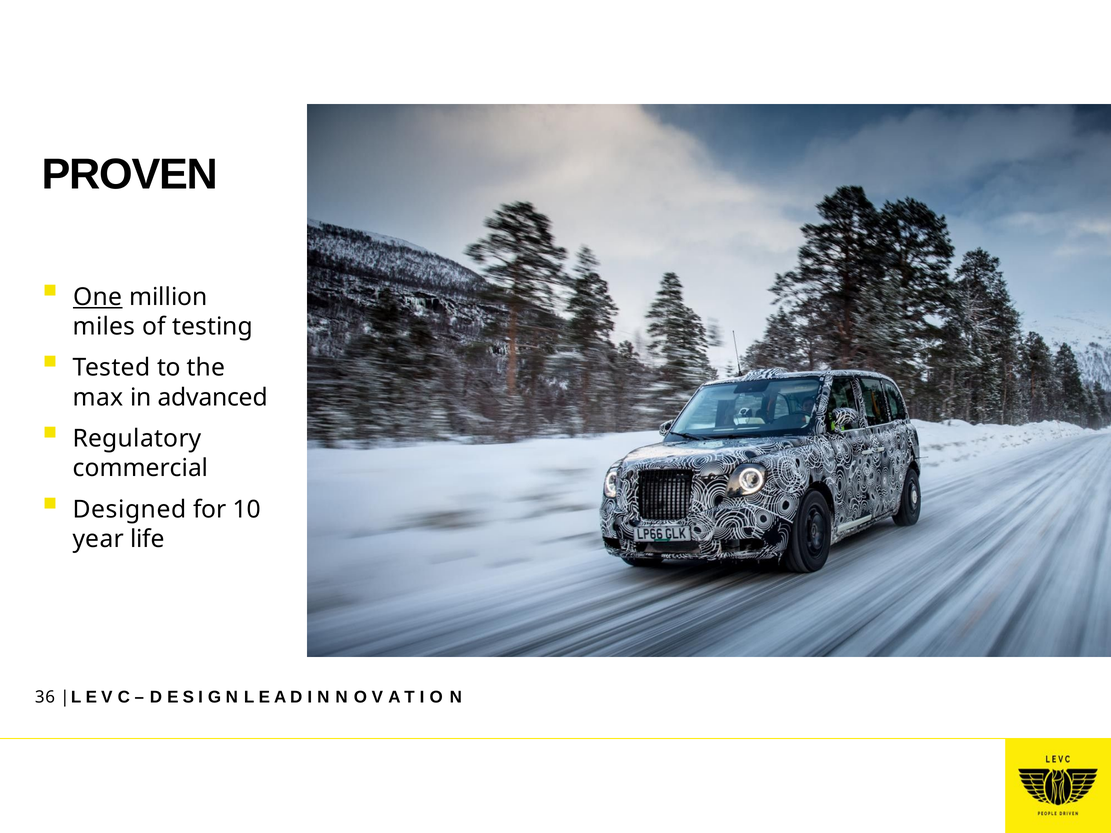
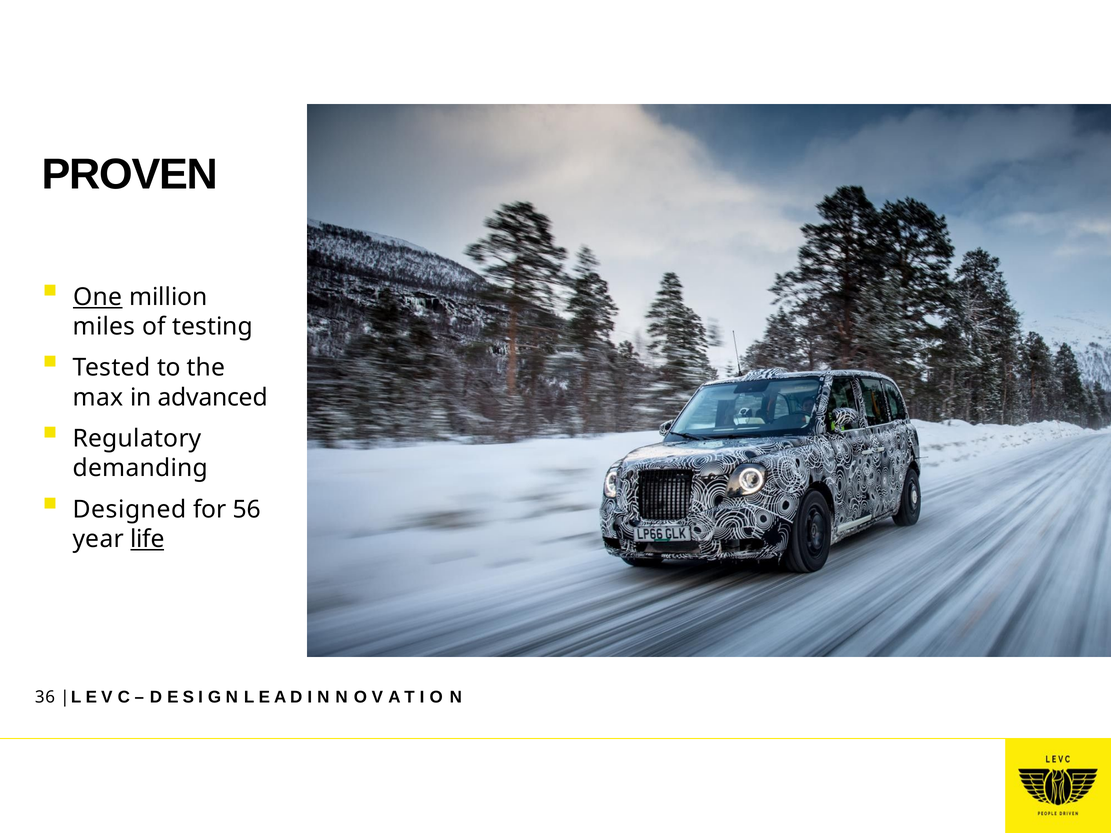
commercial: commercial -> demanding (140, 468)
10: 10 -> 56 (247, 510)
life underline: none -> present (147, 539)
